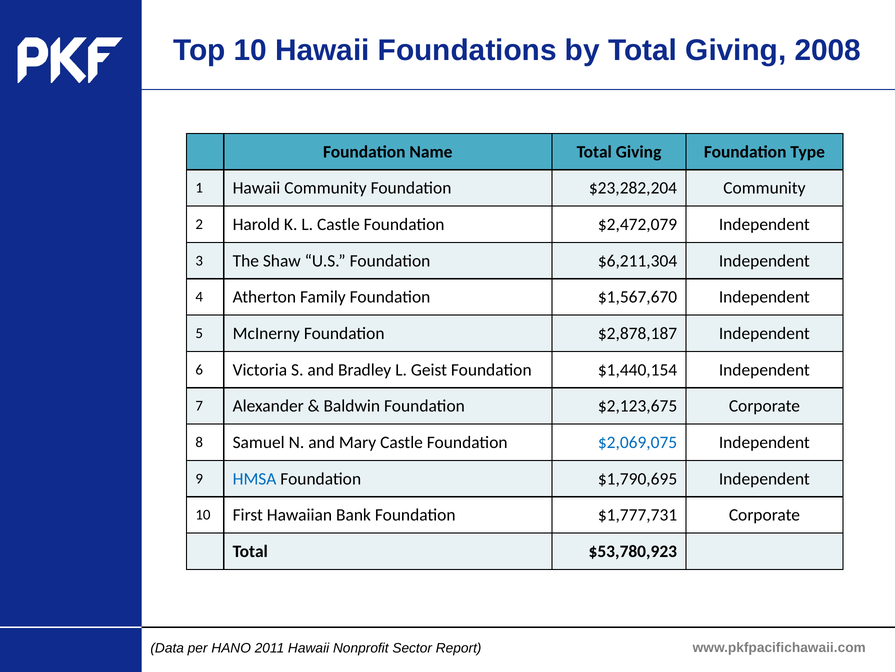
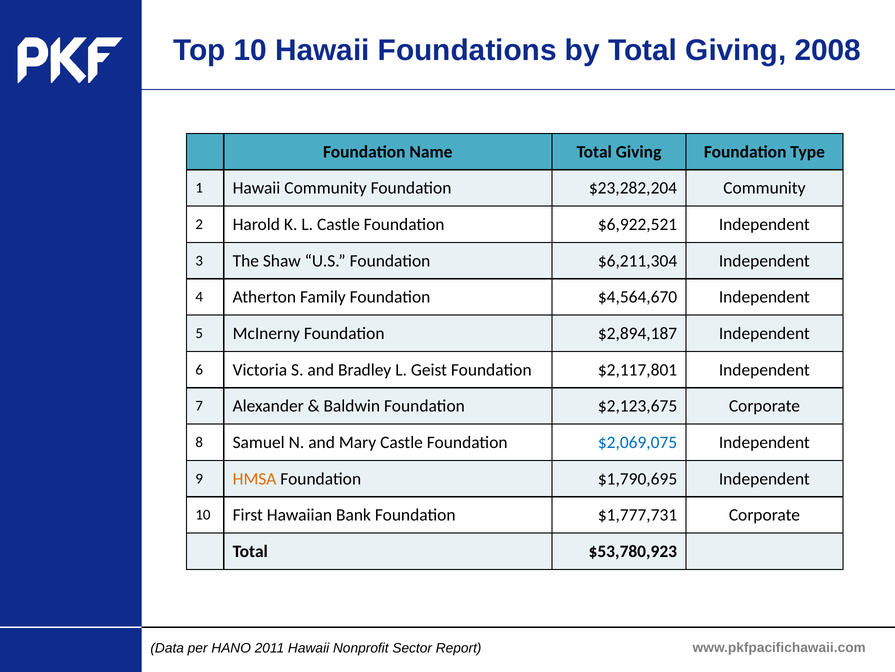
$2,472,079: $2,472,079 -> $6,922,521 (638, 224)
$1,567,670: $1,567,670 -> $4,564,670 (638, 297)
$2,878,187: $2,878,187 -> $2,894,187 (638, 333)
$1,440,154: $1,440,154 -> $2,117,801 (638, 369)
HMSA colour: blue -> orange (255, 478)
